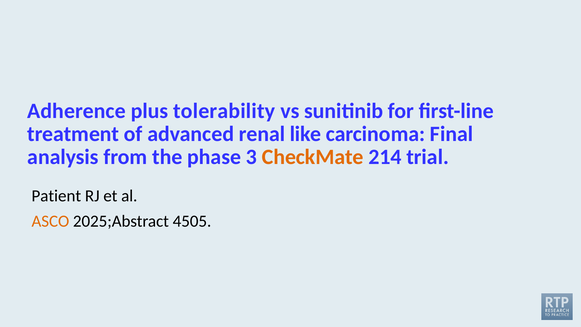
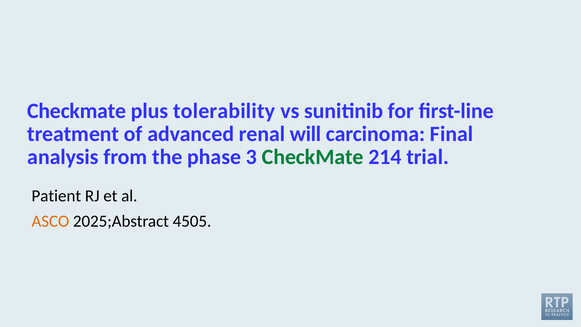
Adherence: Adherence -> Checkmate (77, 111)
like: like -> will (306, 134)
CheckMate colour: orange -> green (313, 157)
